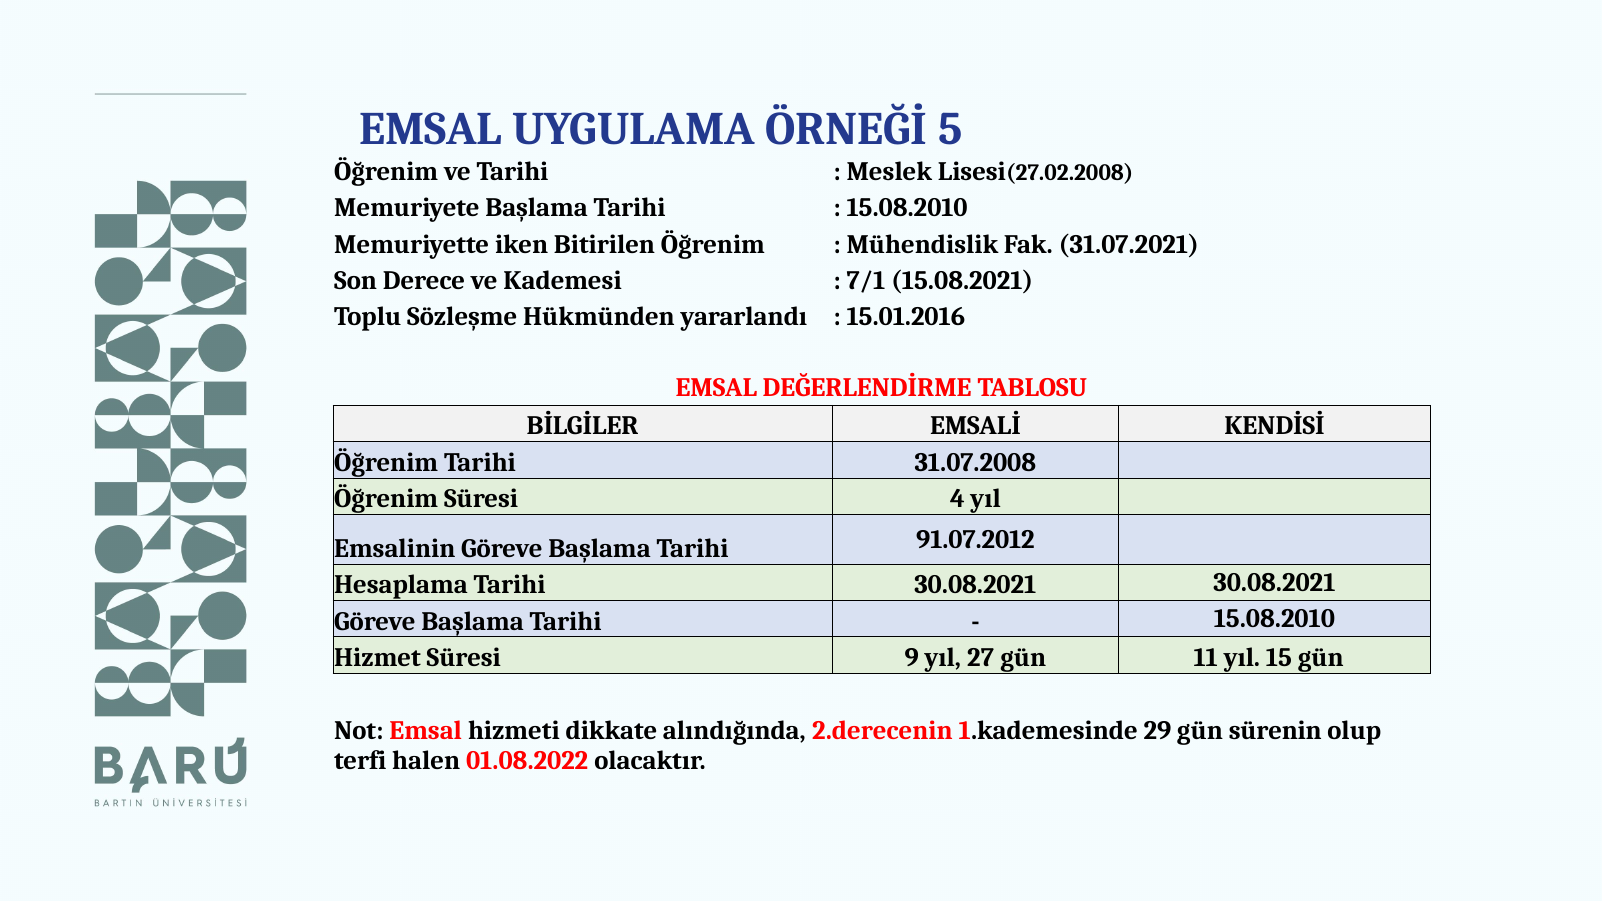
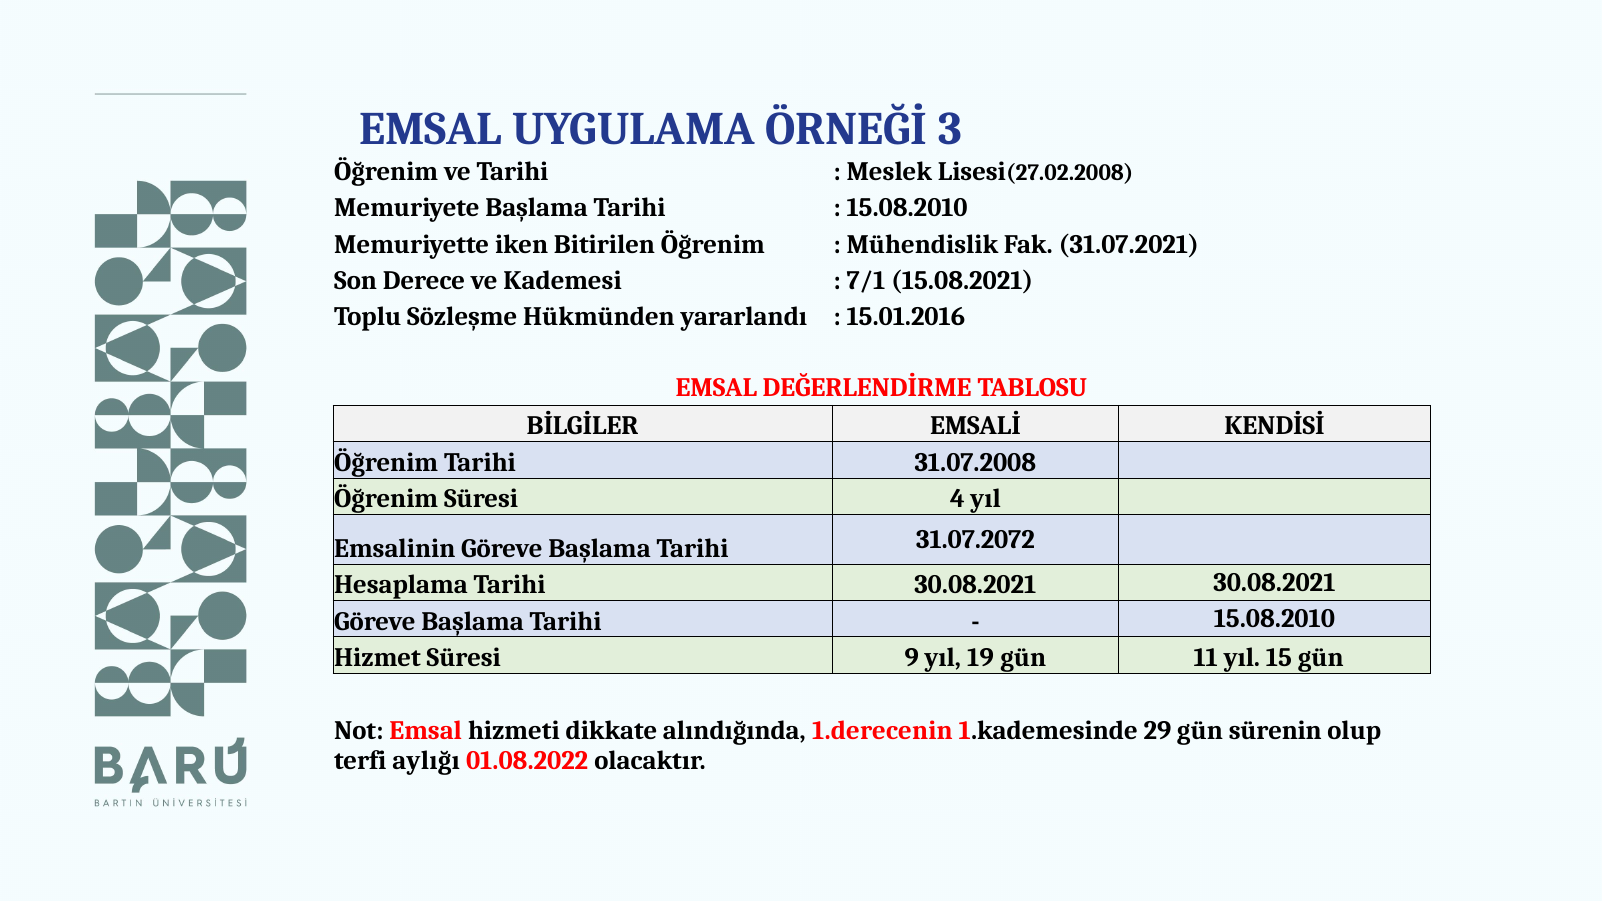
5: 5 -> 3 (950, 129)
91.07.2012: 91.07.2012 -> 31.07.2072 (976, 540)
27: 27 -> 19 (981, 658)
2.derecenin: 2.derecenin -> 1.derecenin (882, 731)
halen: halen -> aylığı (426, 761)
